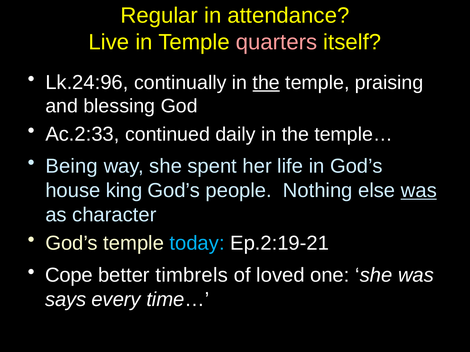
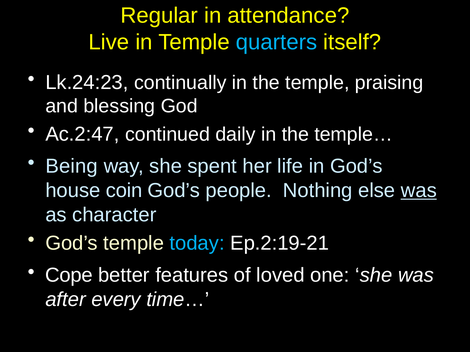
quarters colour: pink -> light blue (277, 42)
Lk.24:96: Lk.24:96 -> Lk.24:23 (87, 82)
the underline: present -> none (266, 83)
Ac.2:33: Ac.2:33 -> Ac.2:47 (82, 134)
king: king -> coin (124, 191)
timbrels: timbrels -> features (192, 276)
says: says -> after (66, 300)
